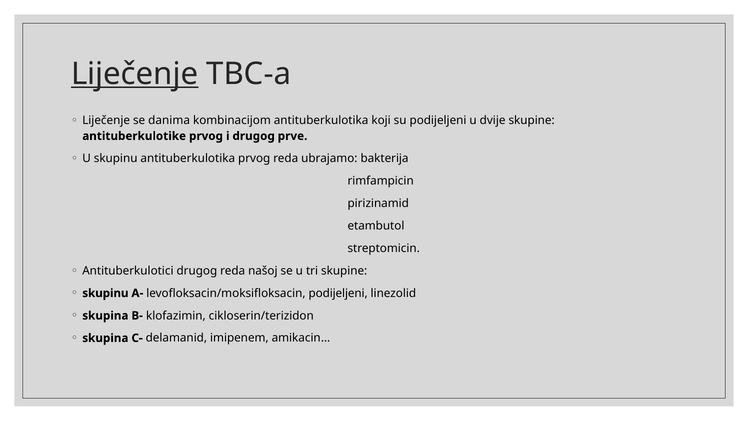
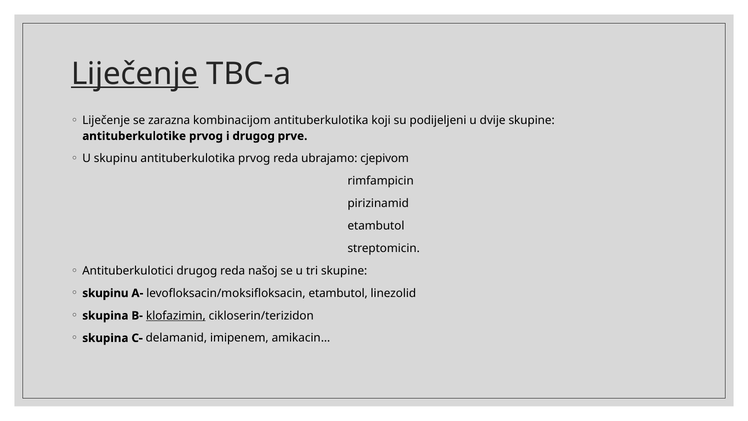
danima: danima -> zarazna (169, 121)
bakterija: bakterija -> cjepivom (385, 158)
levofloksacin/moksifloksacin podijeljeni: podijeljeni -> etambutol (338, 293)
klofazimin underline: none -> present (176, 315)
